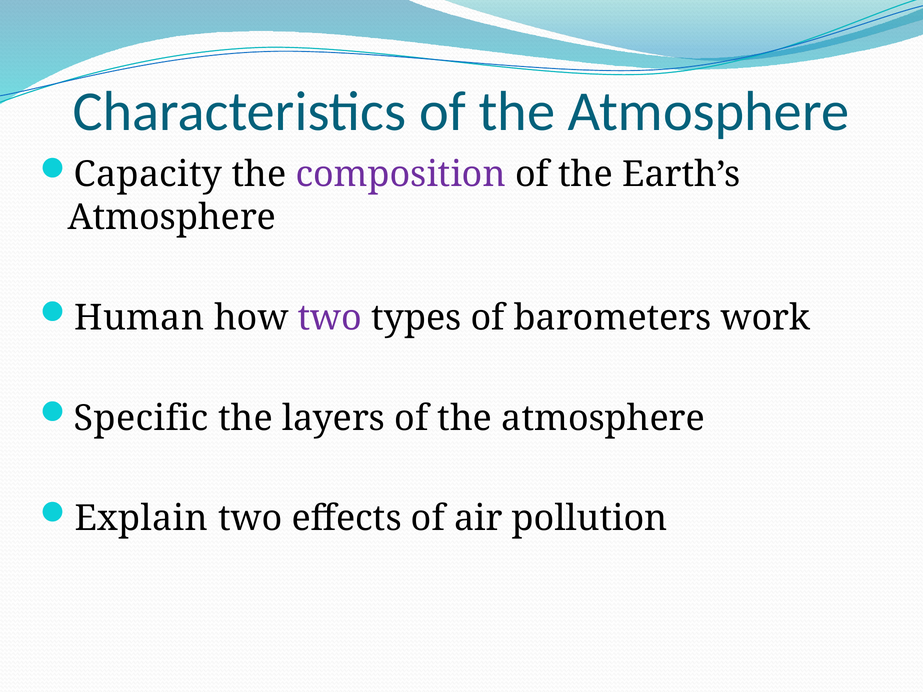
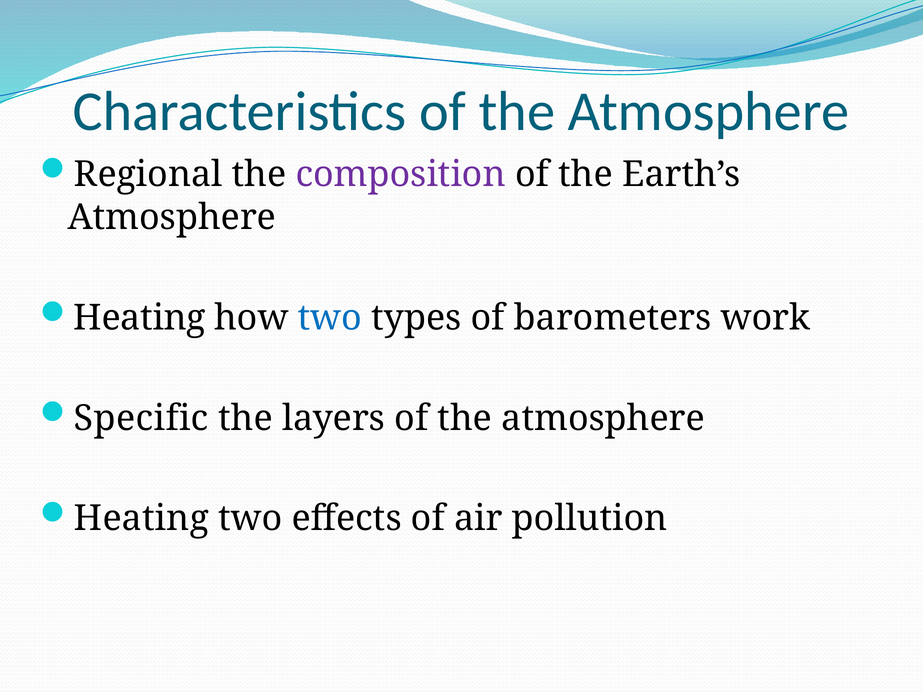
Capacity: Capacity -> Regional (148, 175)
Human: Human -> Heating (140, 318)
two colour: purple -> blue (330, 318)
Explain: Explain -> Heating (141, 519)
